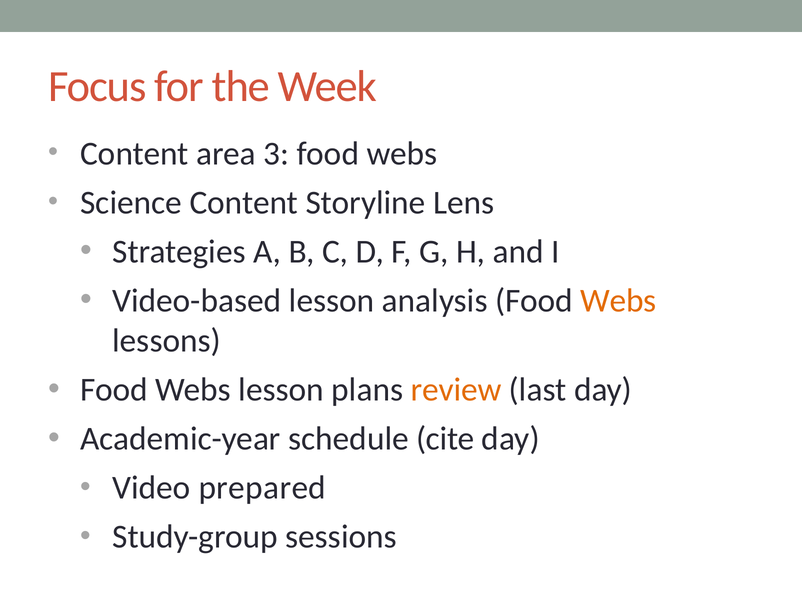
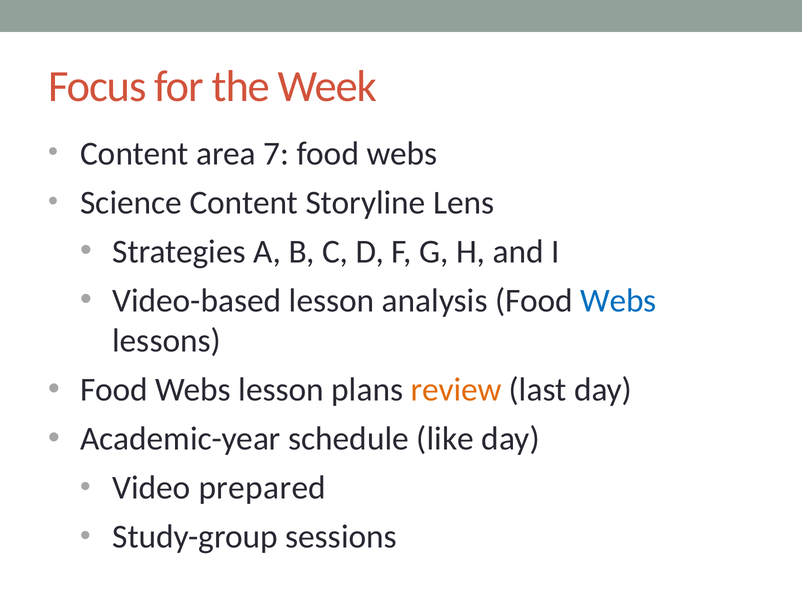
3: 3 -> 7 (276, 153)
Webs colour: orange -> blue (618, 300)
cite: cite -> like (445, 439)
